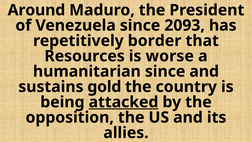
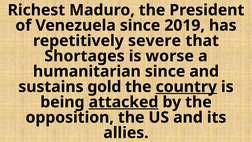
Around: Around -> Richest (36, 10)
2093: 2093 -> 2019 (185, 25)
border: border -> severe (155, 41)
Resources: Resources -> Shortages (84, 56)
country underline: none -> present (186, 87)
